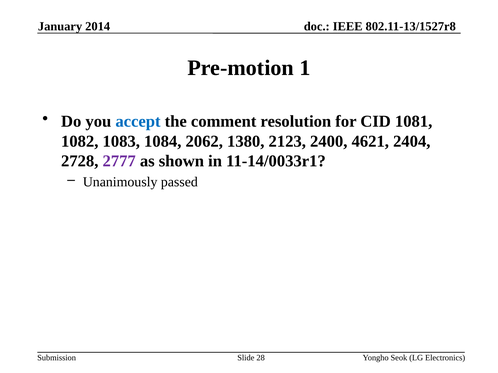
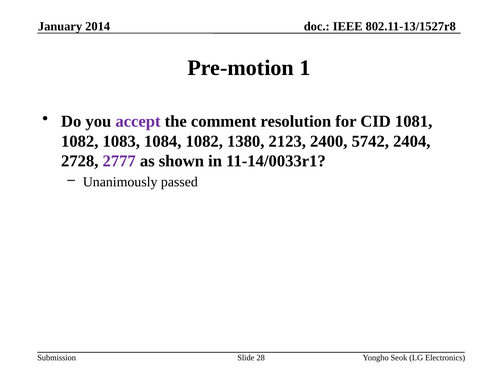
accept colour: blue -> purple (138, 122)
1084 2062: 2062 -> 1082 (204, 141)
4621: 4621 -> 5742 (370, 141)
